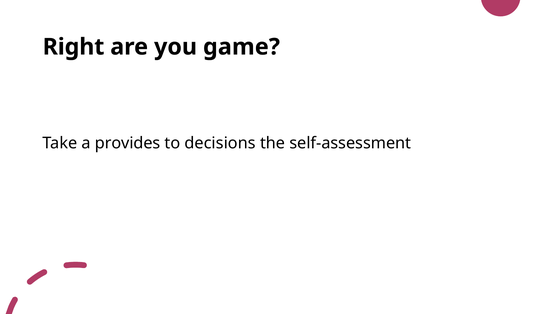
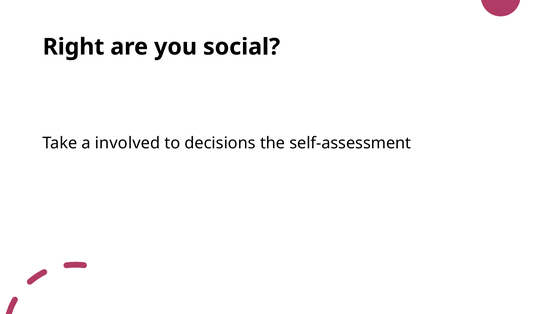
game: game -> social (242, 47)
provides: provides -> involved (128, 143)
